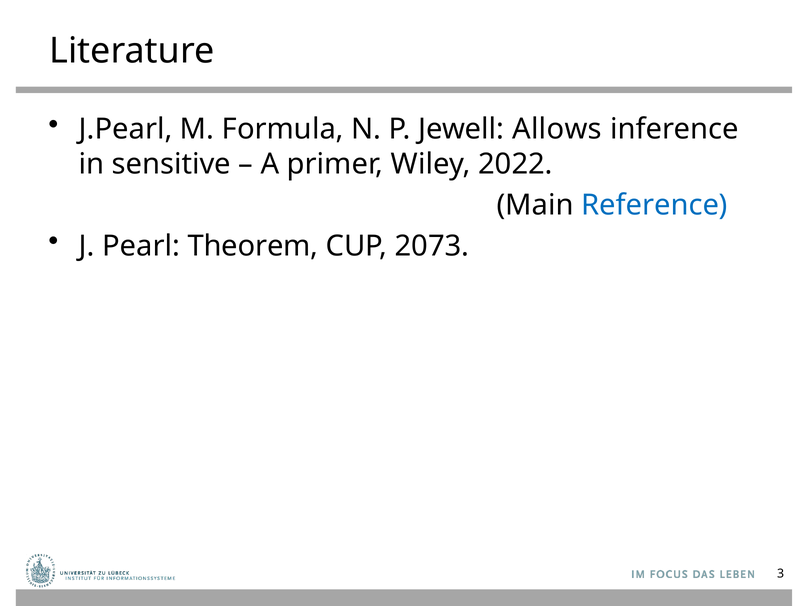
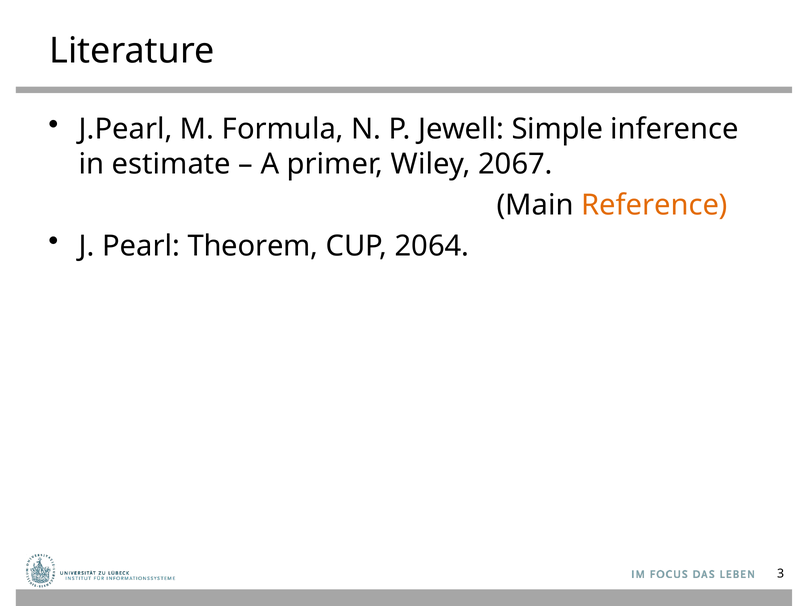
Allows: Allows -> Simple (557, 129)
sensitive: sensitive -> estimate (171, 164)
2022: 2022 -> 2067 (515, 164)
Reference colour: blue -> orange (655, 205)
2073: 2073 -> 2064 (432, 246)
